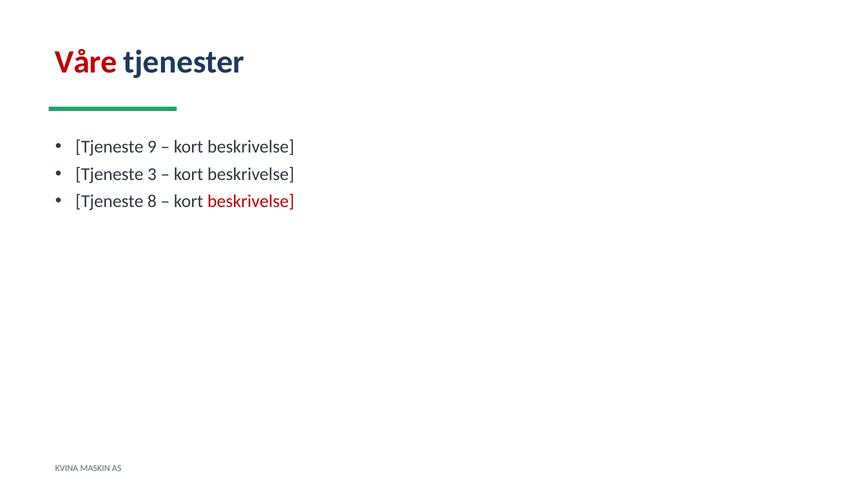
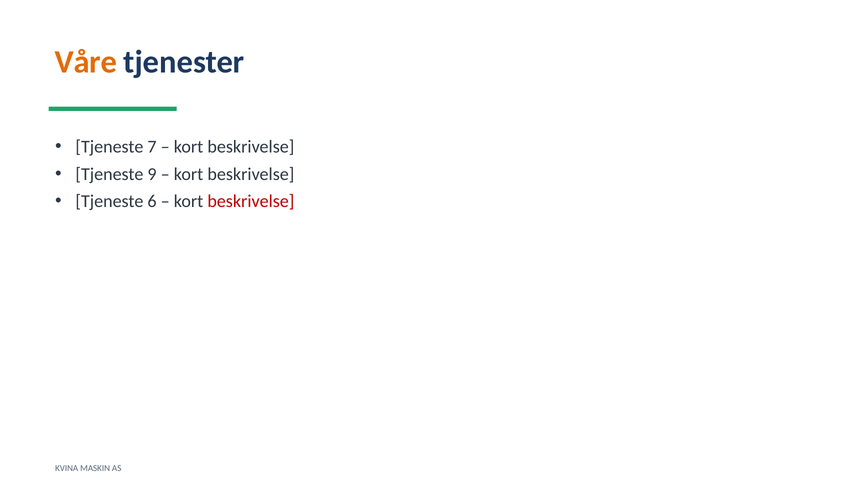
Våre colour: red -> orange (86, 62)
9: 9 -> 7 (152, 147)
3: 3 -> 9 (152, 174)
8: 8 -> 6 (152, 201)
